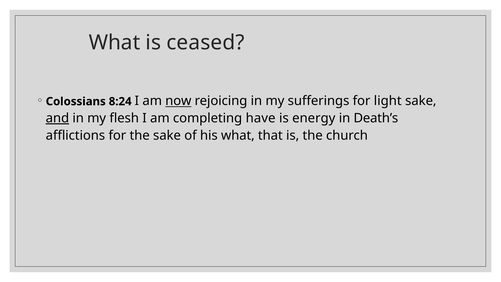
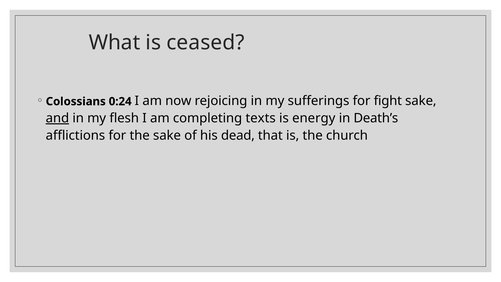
8:24: 8:24 -> 0:24 (120, 101)
now underline: present -> none (178, 101)
light: light -> fight (388, 101)
have: have -> texts (261, 118)
his what: what -> dead (238, 135)
